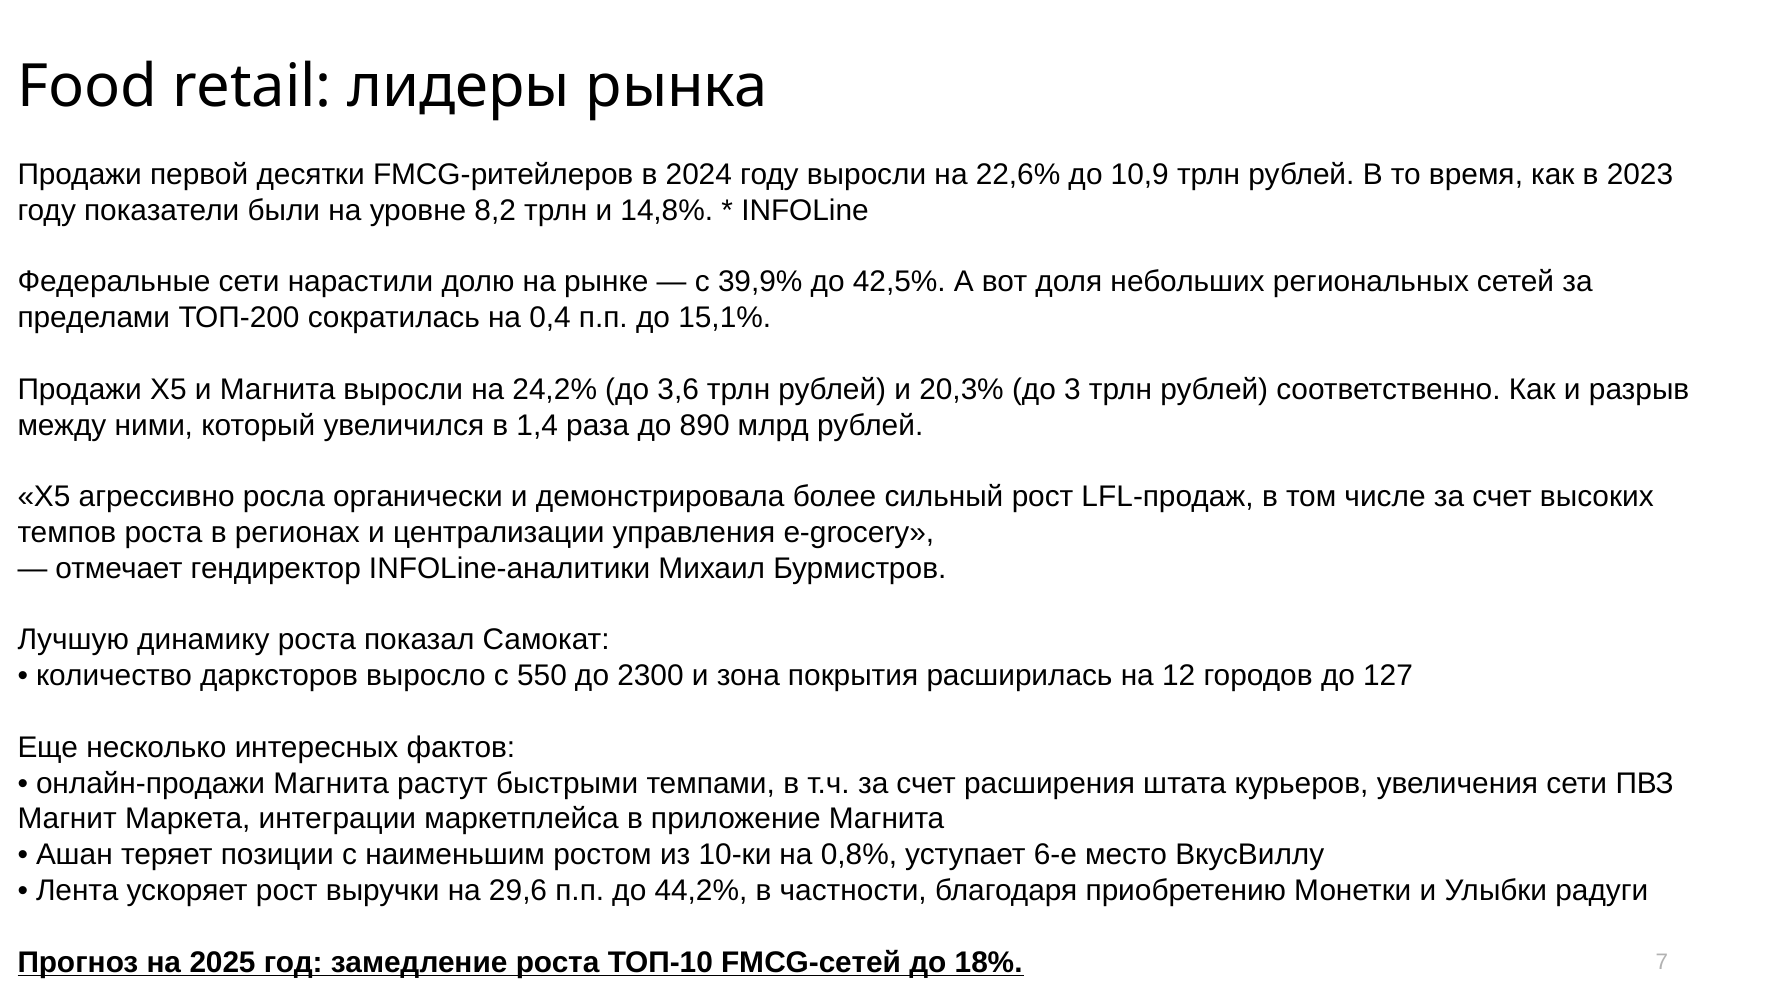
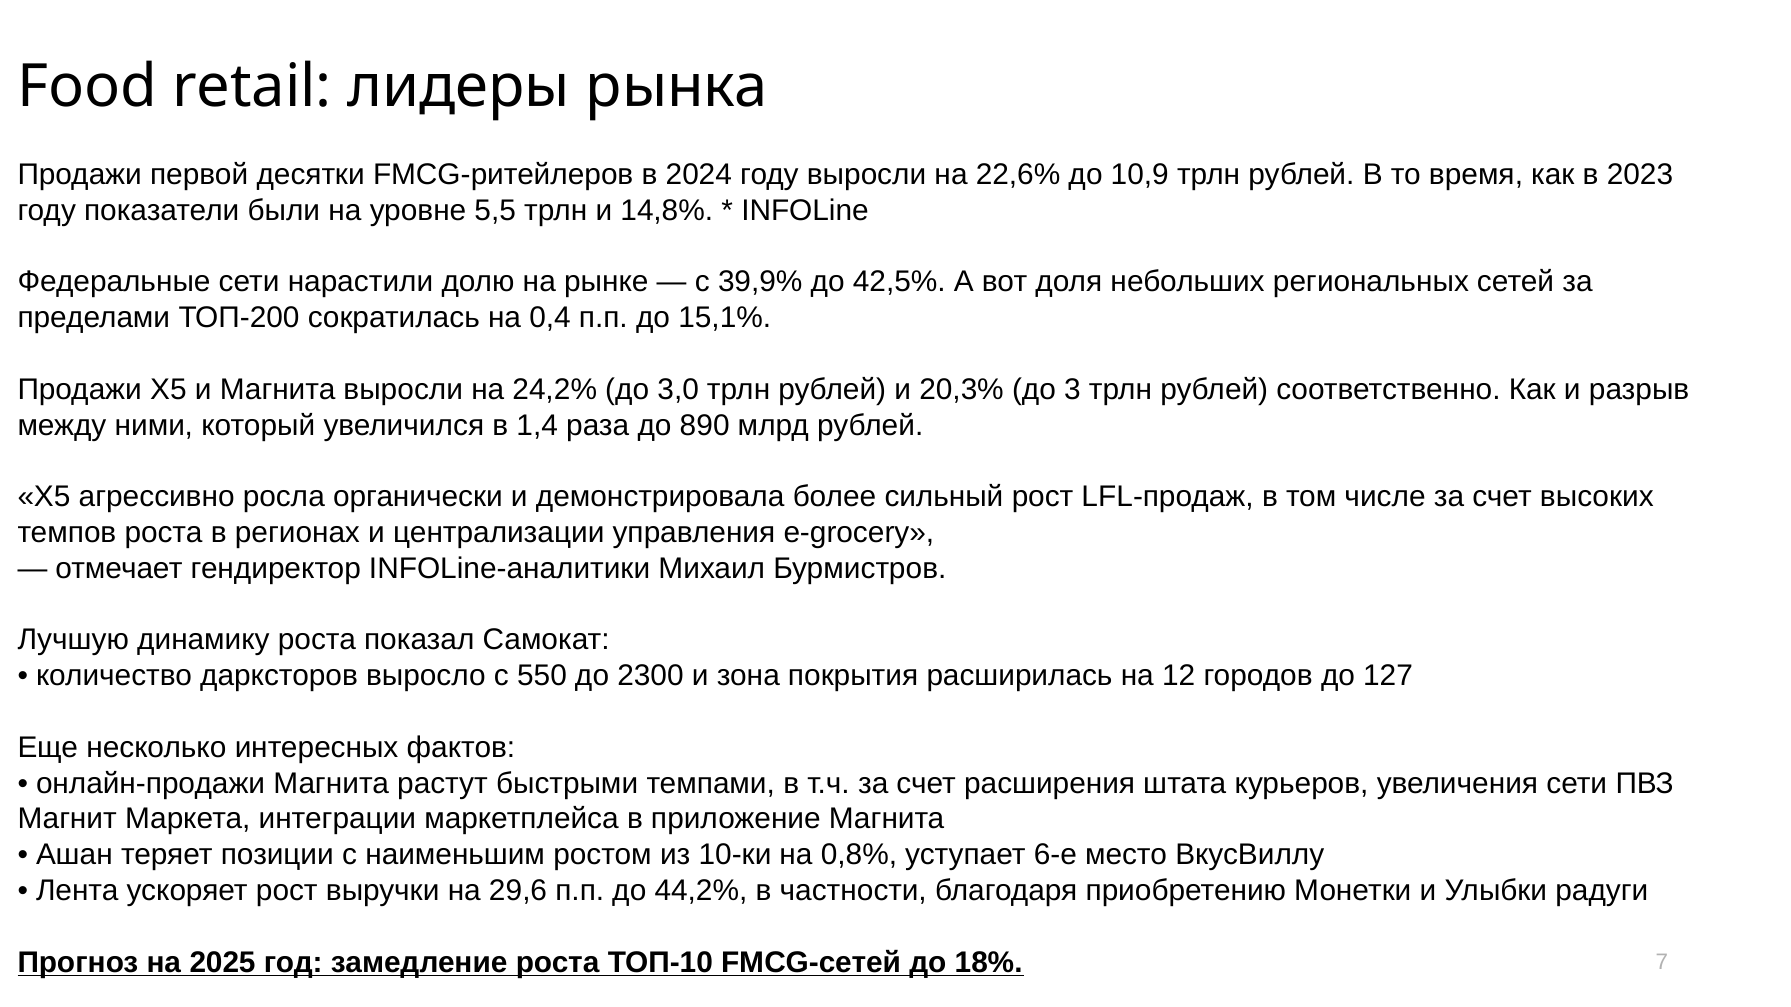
8,2: 8,2 -> 5,5 (495, 211)
3,6: 3,6 -> 3,0 (678, 390)
